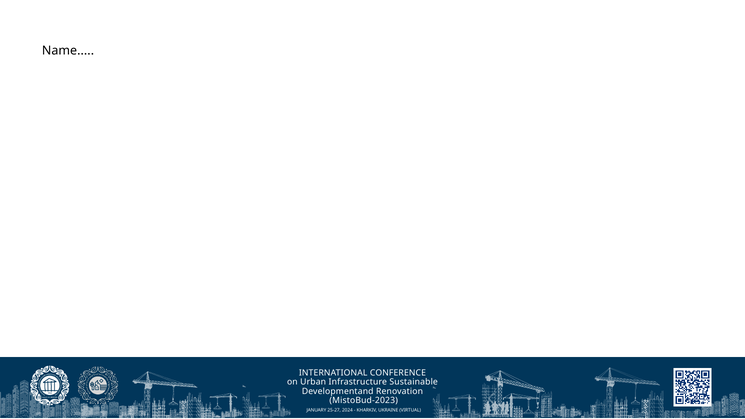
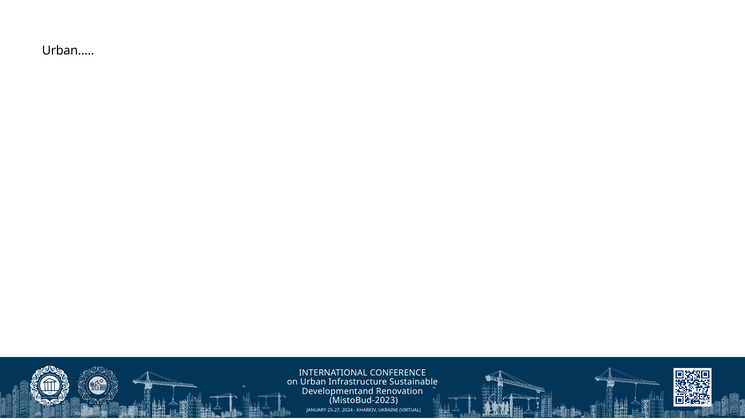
Name: Name -> Urban (68, 51)
